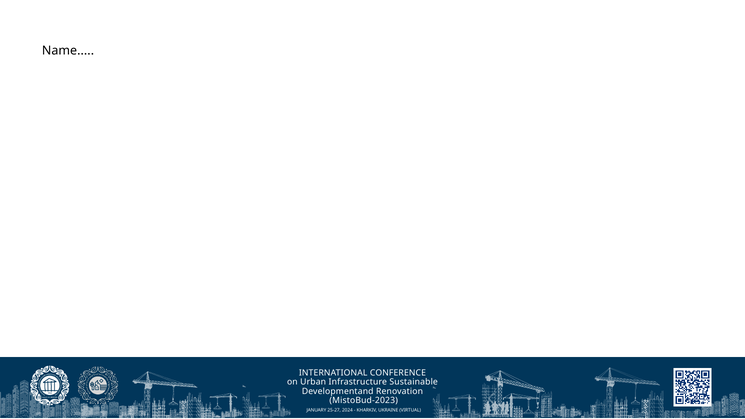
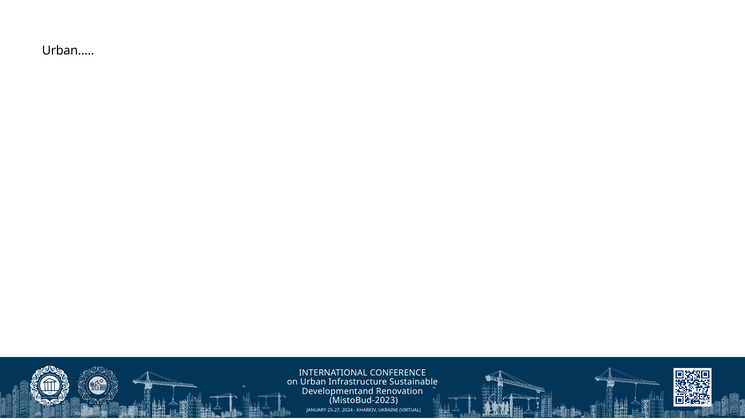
Name: Name -> Urban (68, 51)
